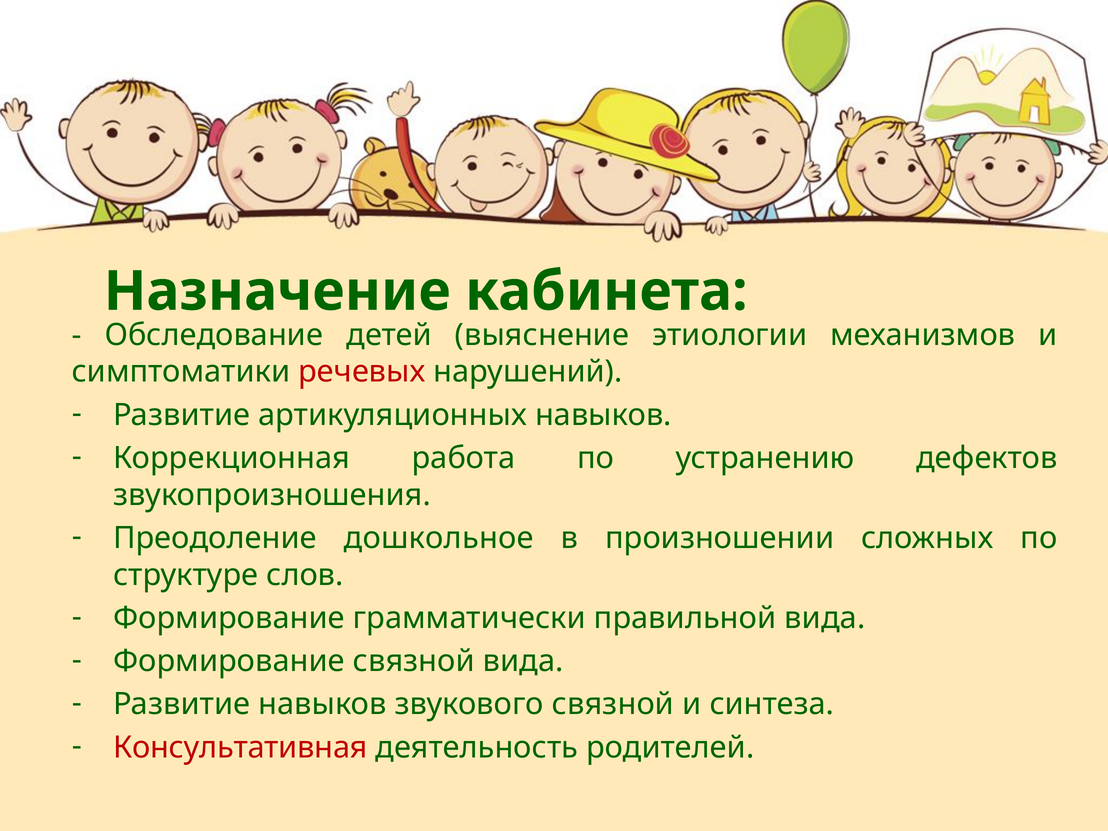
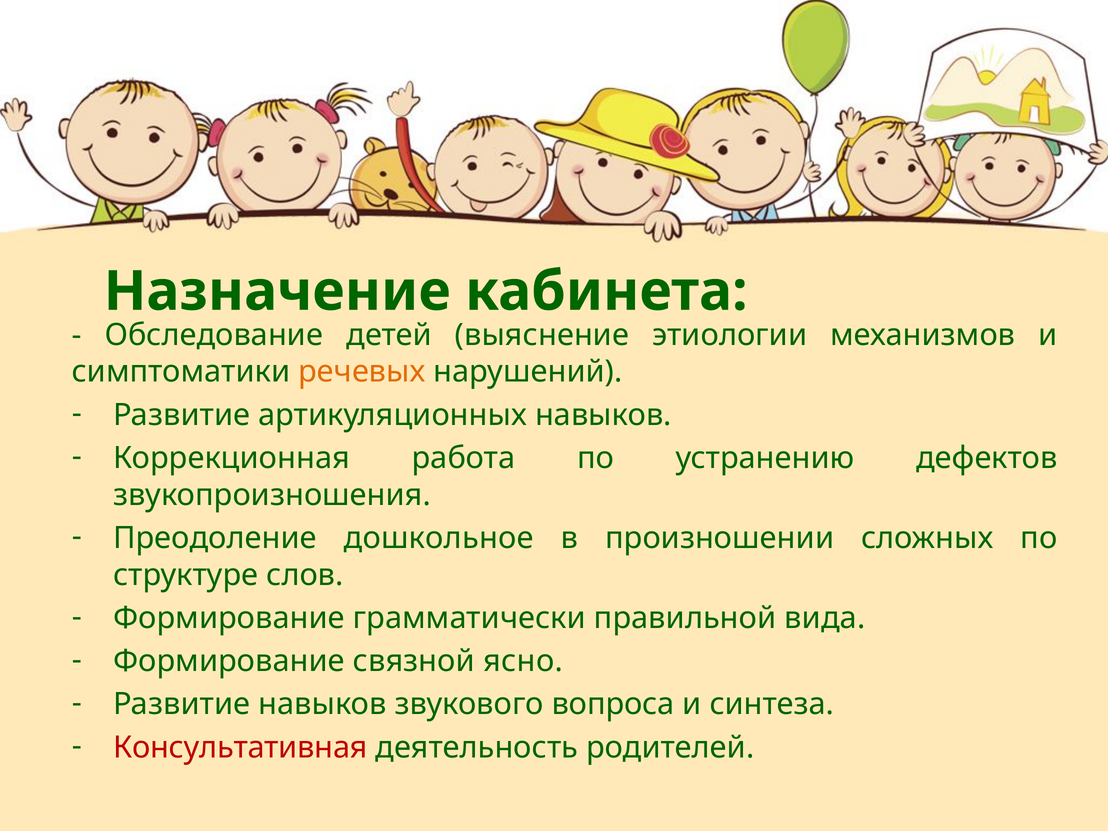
речевых colour: red -> orange (362, 372)
связной вида: вида -> ясно (523, 661)
звукового связной: связной -> вопроса (613, 704)
